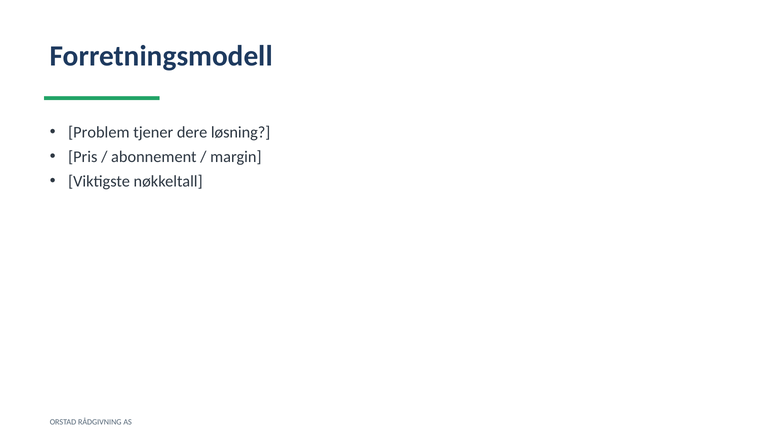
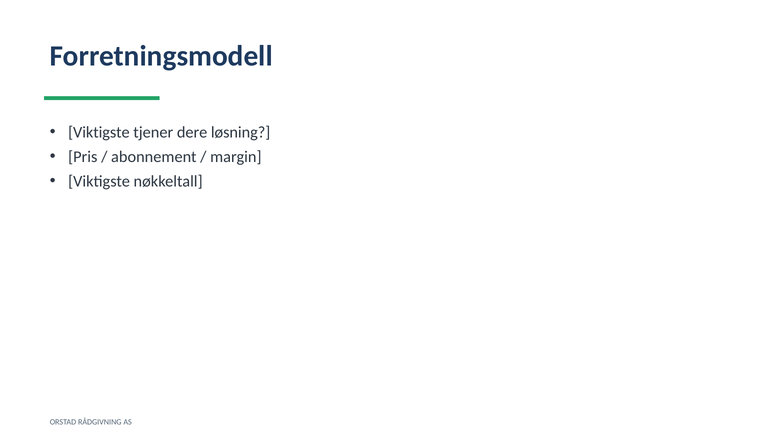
Problem: Problem -> Viktigste (99, 133)
